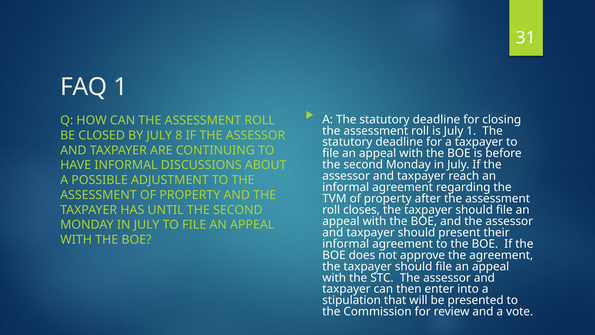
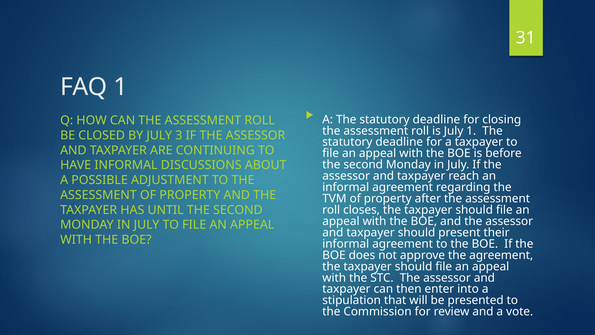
8: 8 -> 3 (179, 135)
